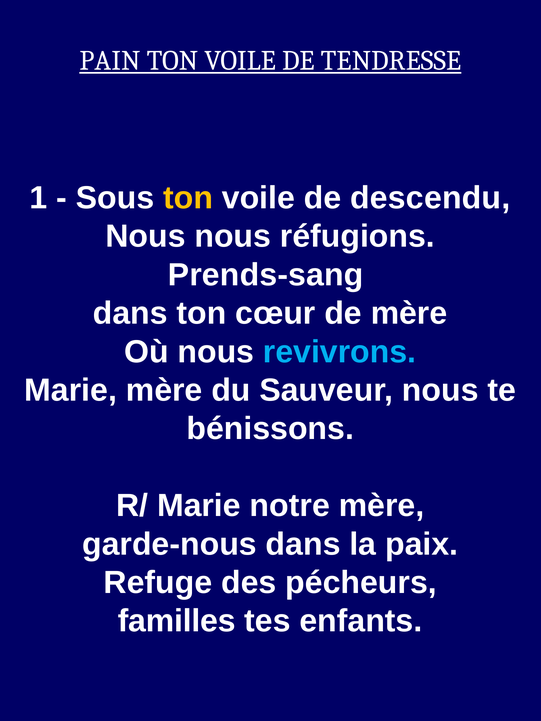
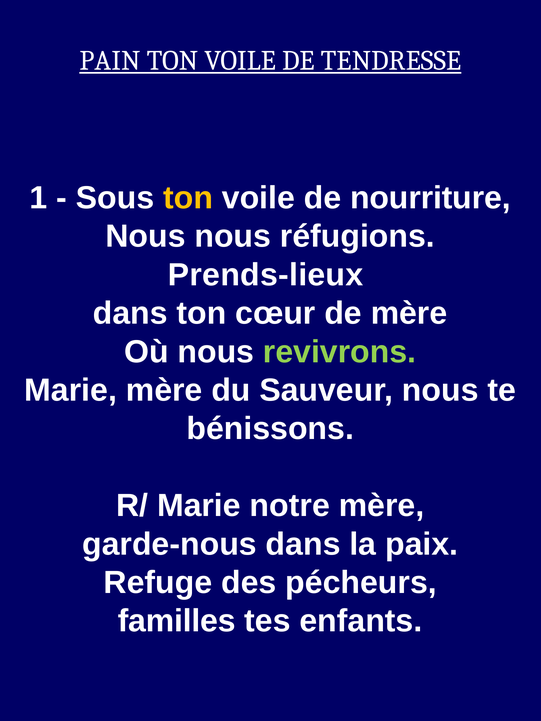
descendu: descendu -> nourriture (430, 198)
Prends-sang: Prends-sang -> Prends-lieux (266, 275)
revivrons colour: light blue -> light green (340, 352)
